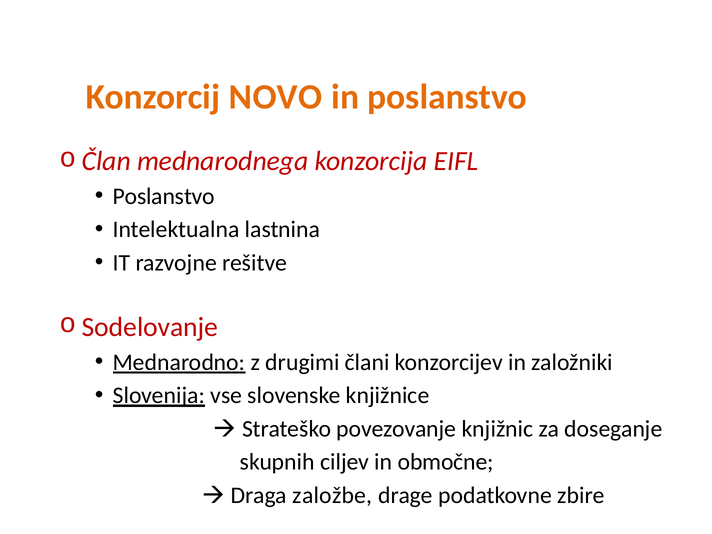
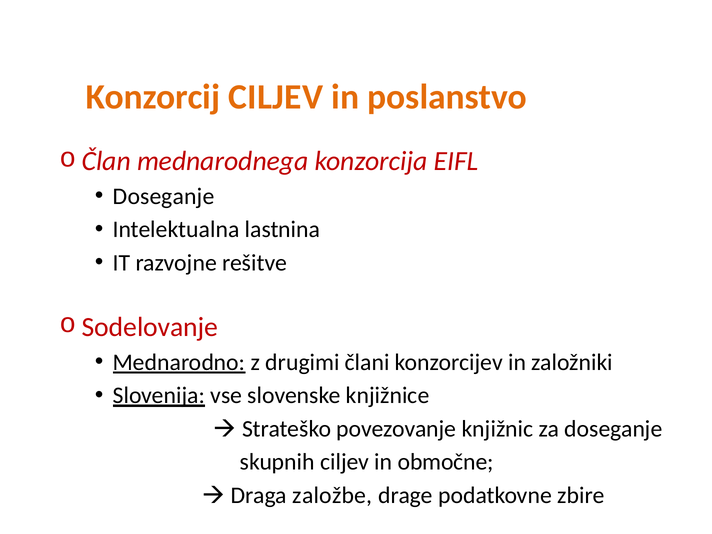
Konzorcij NOVO: NOVO -> CILJEV (276, 97)
Poslanstvo: Poslanstvo -> Doseganje (164, 196)
